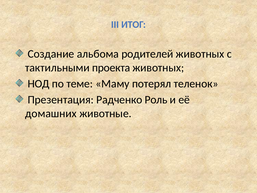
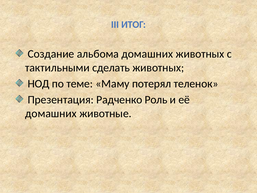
альбома родителей: родителей -> домашних (147, 54)
проекта: проекта -> сделать (111, 68)
